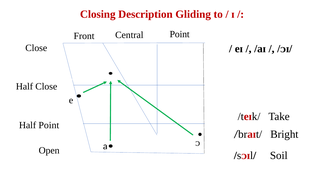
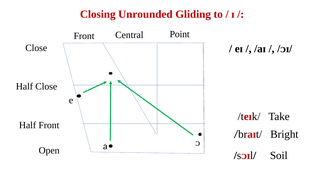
Description: Description -> Unrounded (145, 14)
Half Point: Point -> Front (49, 126)
